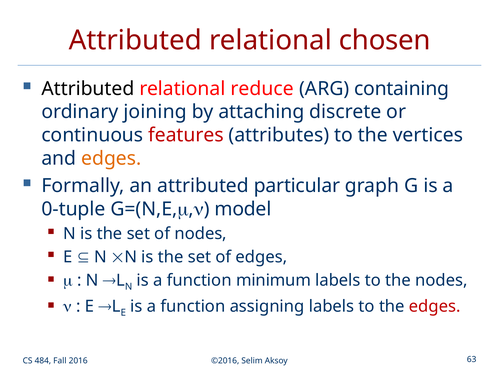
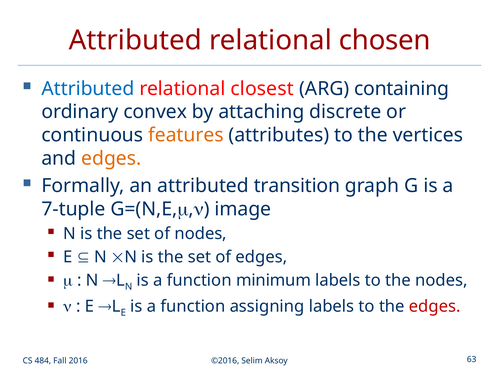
Attributed colour: black -> blue (88, 89)
reduce: reduce -> closest (262, 89)
joining: joining -> convex (155, 112)
features colour: red -> orange (186, 135)
particular: particular -> transition (297, 186)
0-tuple: 0-tuple -> 7-tuple (73, 209)
model: model -> image (243, 209)
